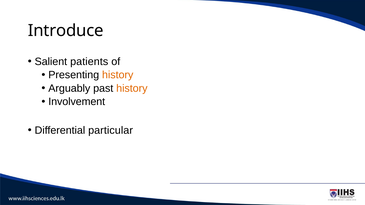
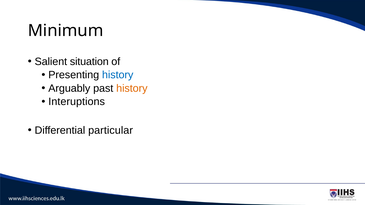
Introduce: Introduce -> Minimum (66, 31)
patients: patients -> situation (89, 62)
history colour: orange -> blue (118, 75)
Involvement: Involvement -> Interuptions (77, 102)
